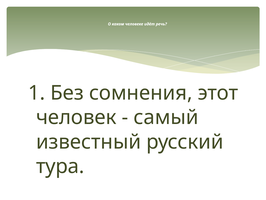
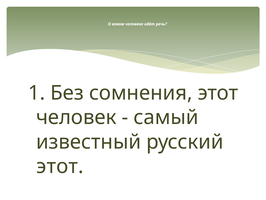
тура: тура -> этот (60, 166)
